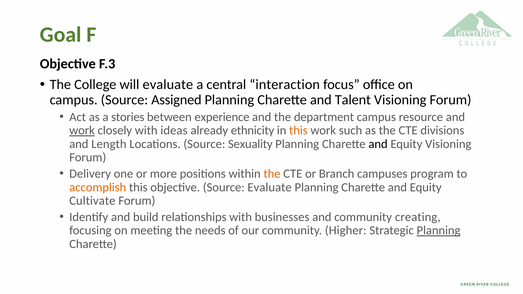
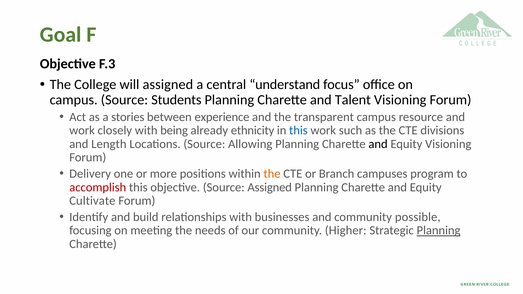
will evaluate: evaluate -> assigned (168, 85)
interaction: interaction -> understand (285, 85)
Assigned: Assigned -> Students (176, 100)
department: department -> transparent (324, 117)
work underline: present -> none (82, 130)
ideas: ideas -> being (174, 130)
this colour: orange -> blue (298, 130)
Sexuality: Sexuality -> Allowing (250, 144)
accomplish colour: orange -> red (98, 187)
Source Evaluate: Evaluate -> Assigned (270, 187)
creating: creating -> possible (418, 217)
